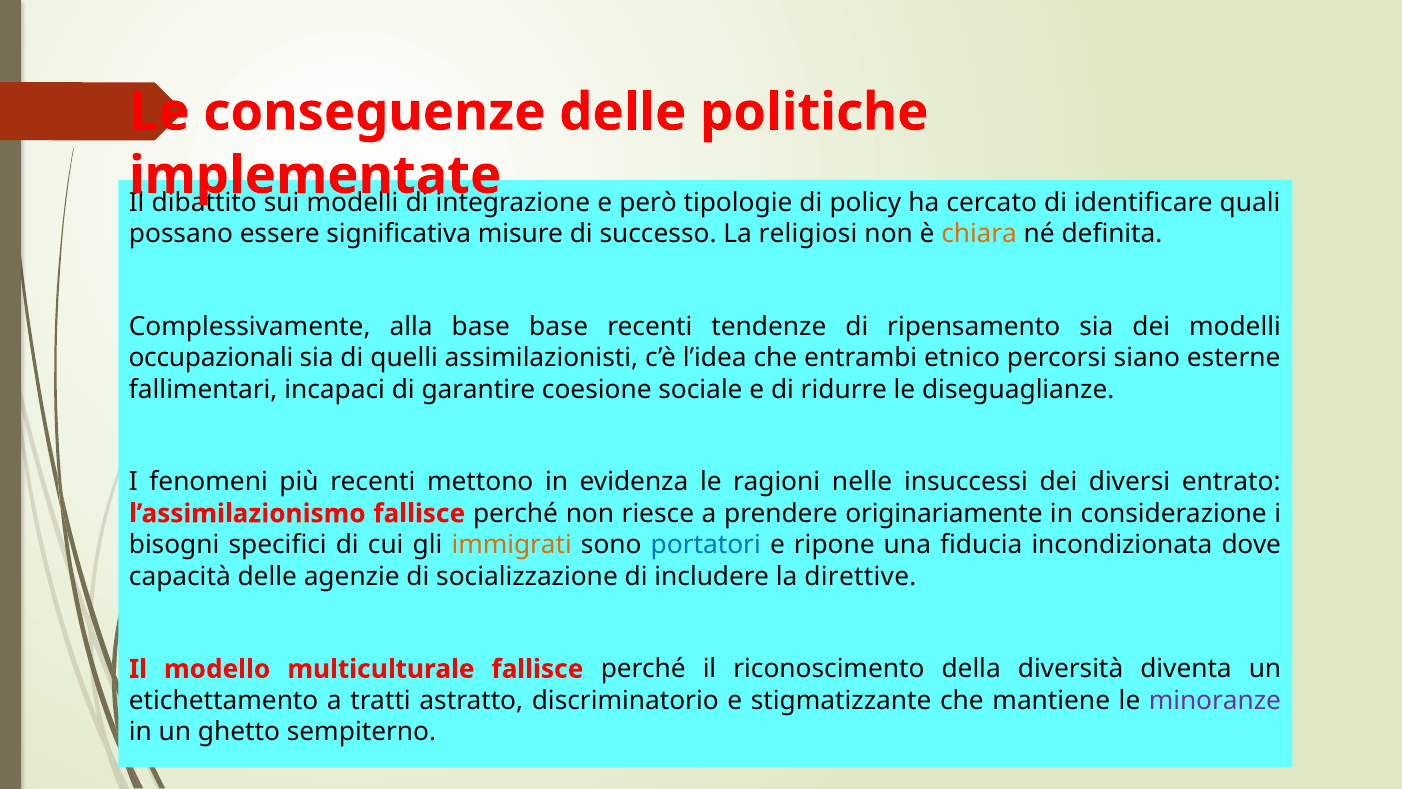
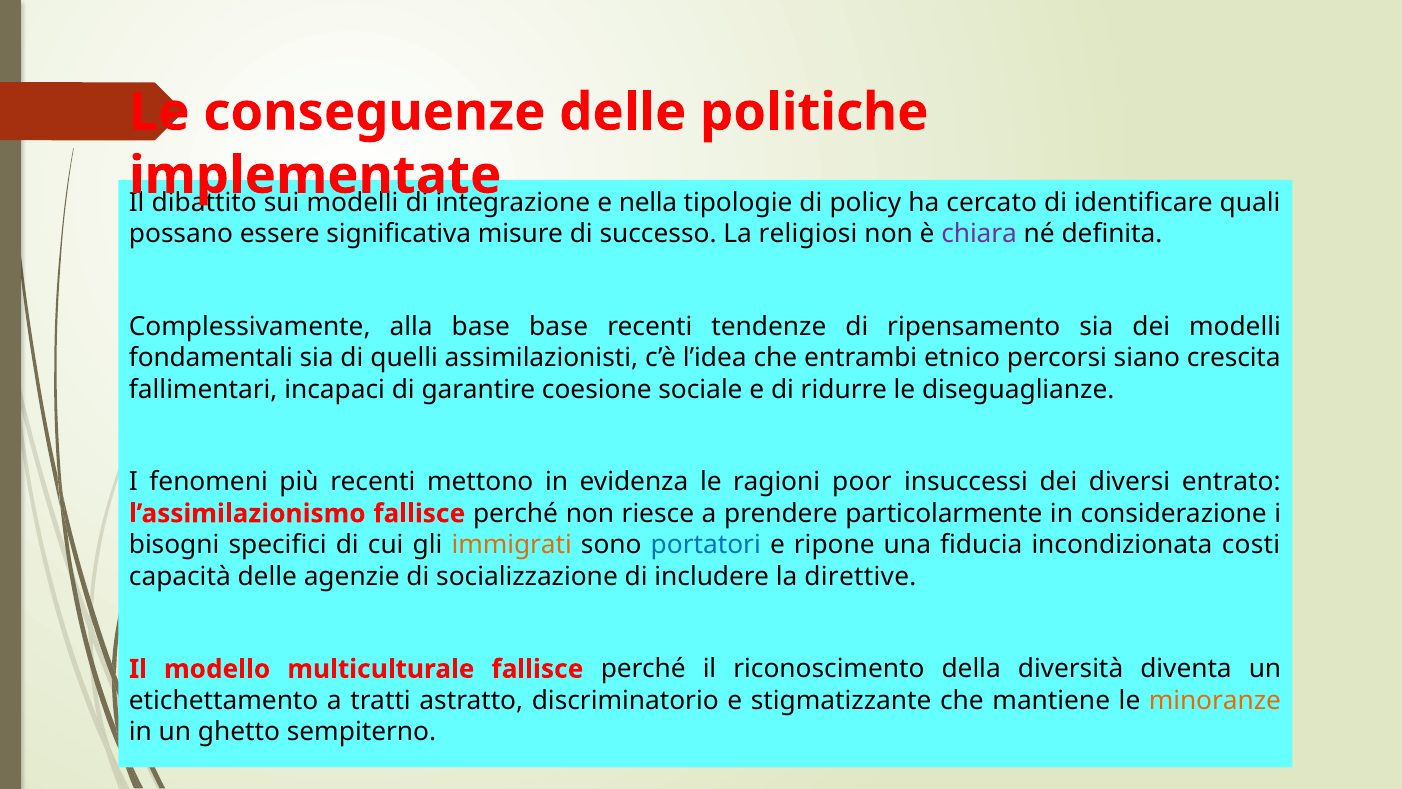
però: però -> nella (648, 203)
chiara colour: orange -> purple (979, 234)
occupazionali: occupazionali -> fondamentali (211, 358)
esterne: esterne -> crescita (1234, 358)
nelle: nelle -> poor (862, 482)
originariamente: originariamente -> particolarmente (944, 513)
dove: dove -> costi (1251, 545)
minoranze colour: purple -> orange (1215, 700)
